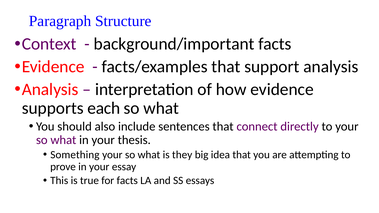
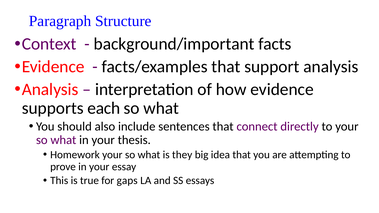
Something: Something -> Homework (75, 155)
for facts: facts -> gaps (127, 181)
